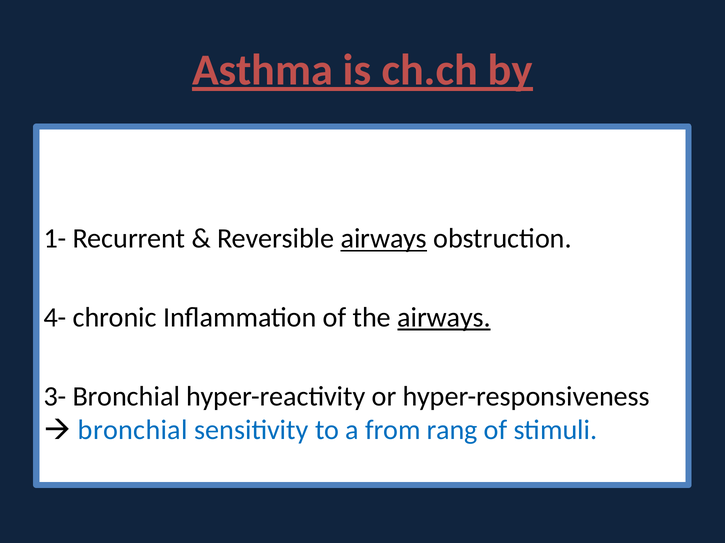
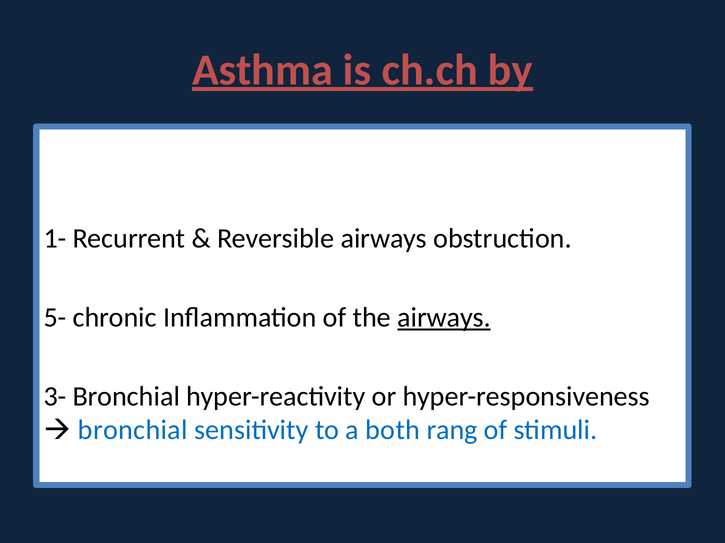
airways underline: present -> none (384, 239)
4-: 4- -> 5- (55, 318)
from: from -> both (393, 431)
